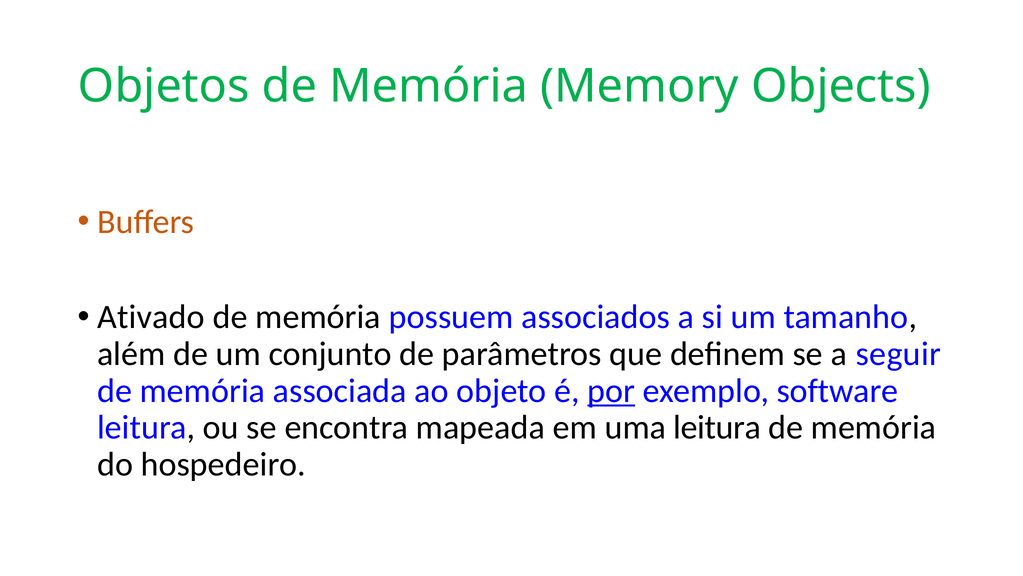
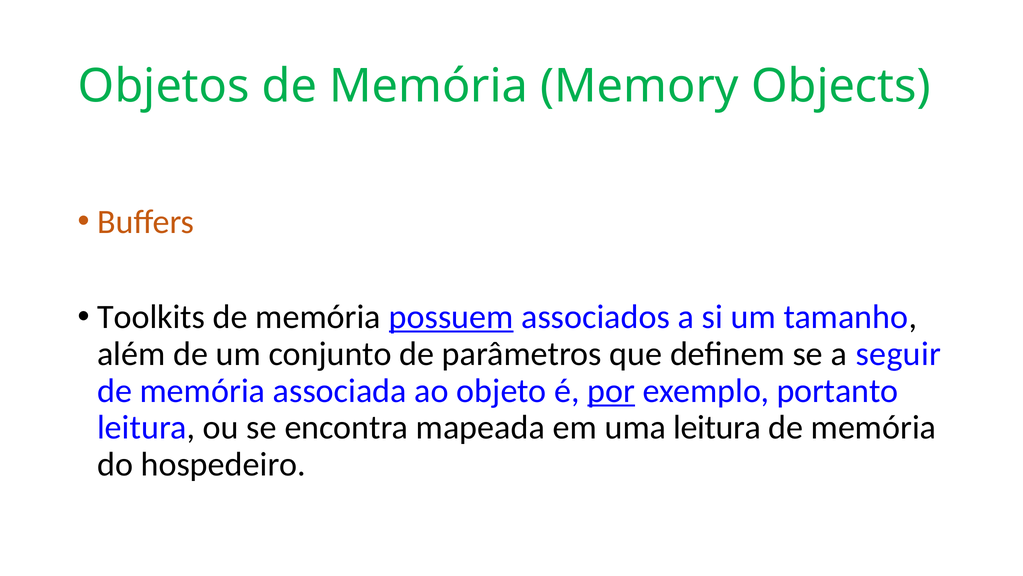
Ativado: Ativado -> Toolkits (151, 317)
possuem underline: none -> present (451, 317)
software: software -> portanto (837, 390)
